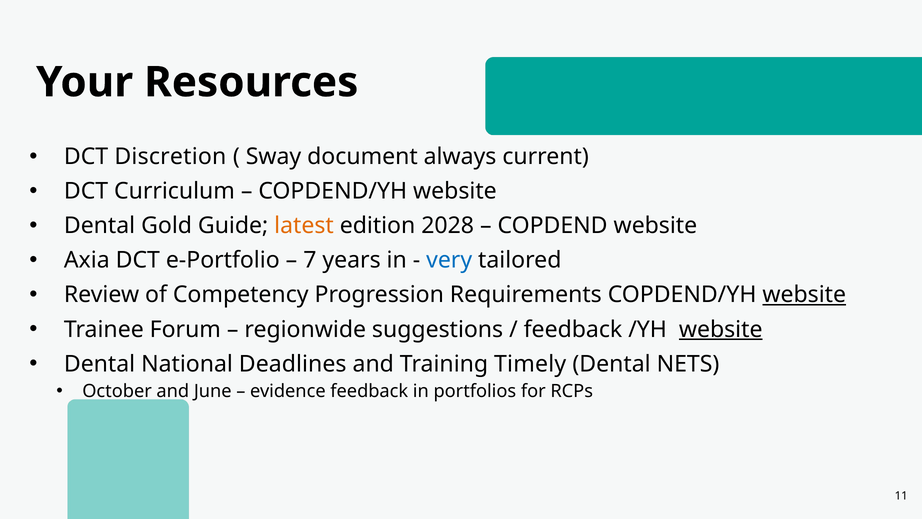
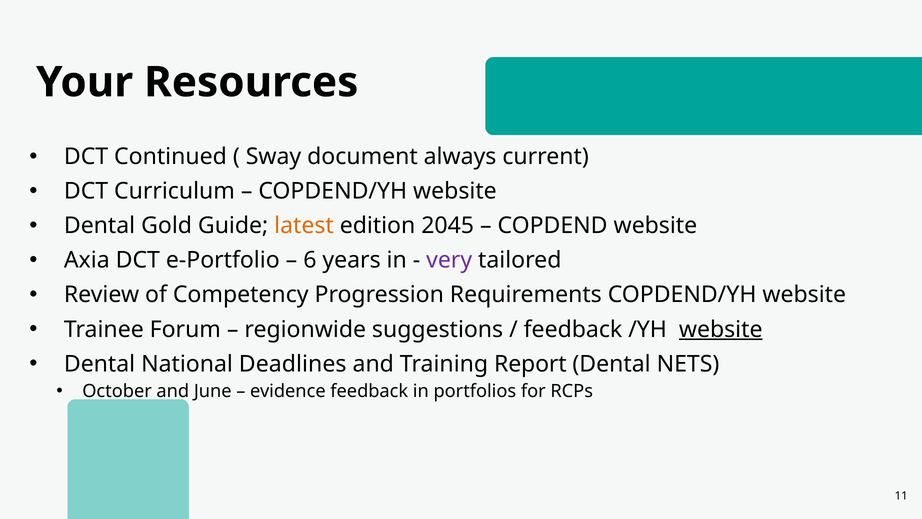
Discretion: Discretion -> Continued (170, 157)
2028: 2028 -> 2045 (448, 226)
7: 7 -> 6 (310, 260)
very colour: blue -> purple (449, 260)
website underline: present -> none (804, 295)
Timely: Timely -> Report (530, 364)
